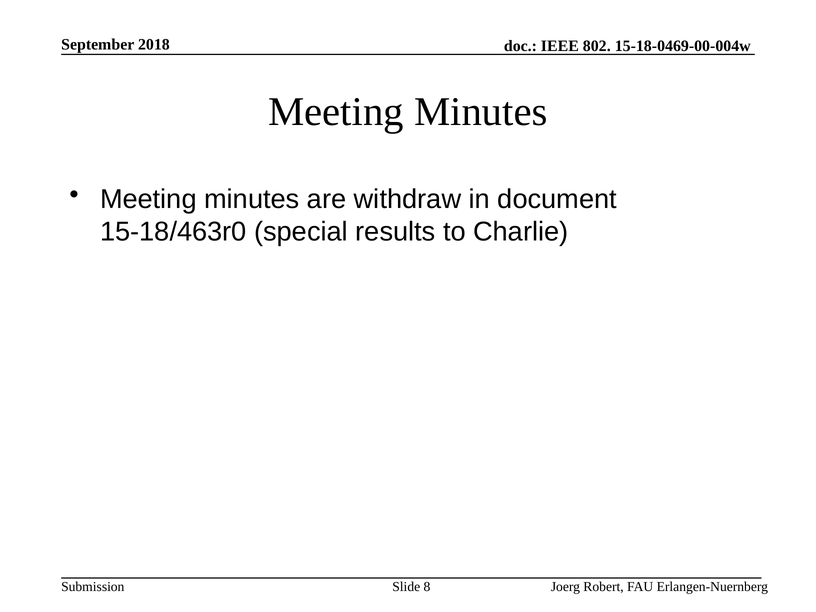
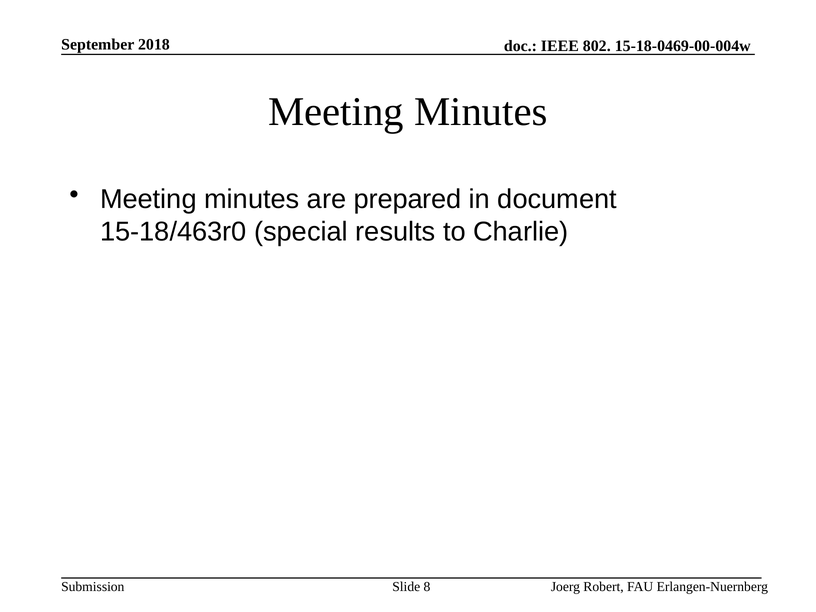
withdraw: withdraw -> prepared (408, 199)
